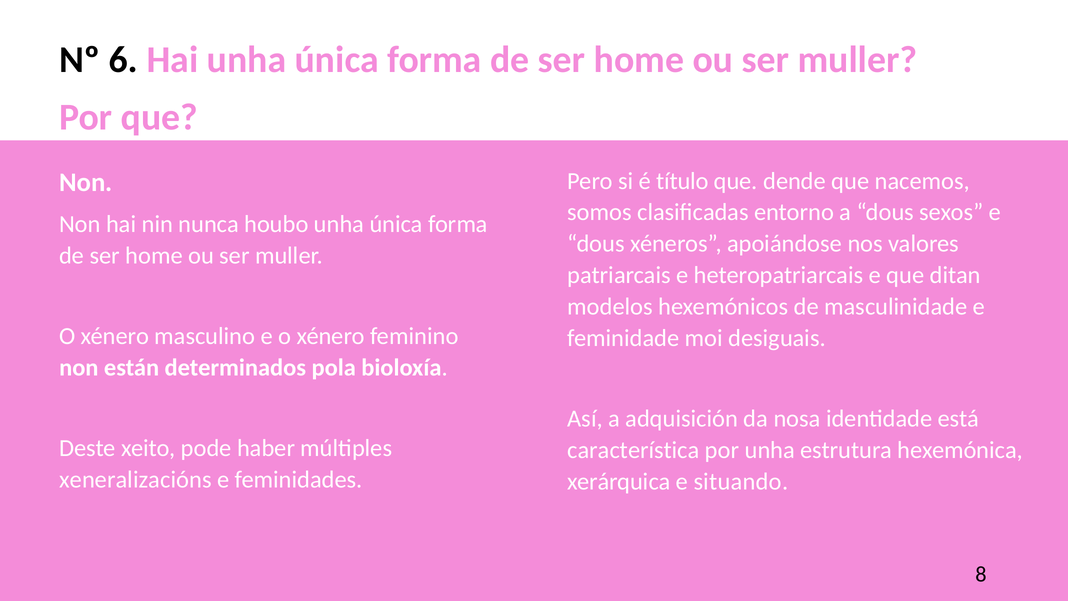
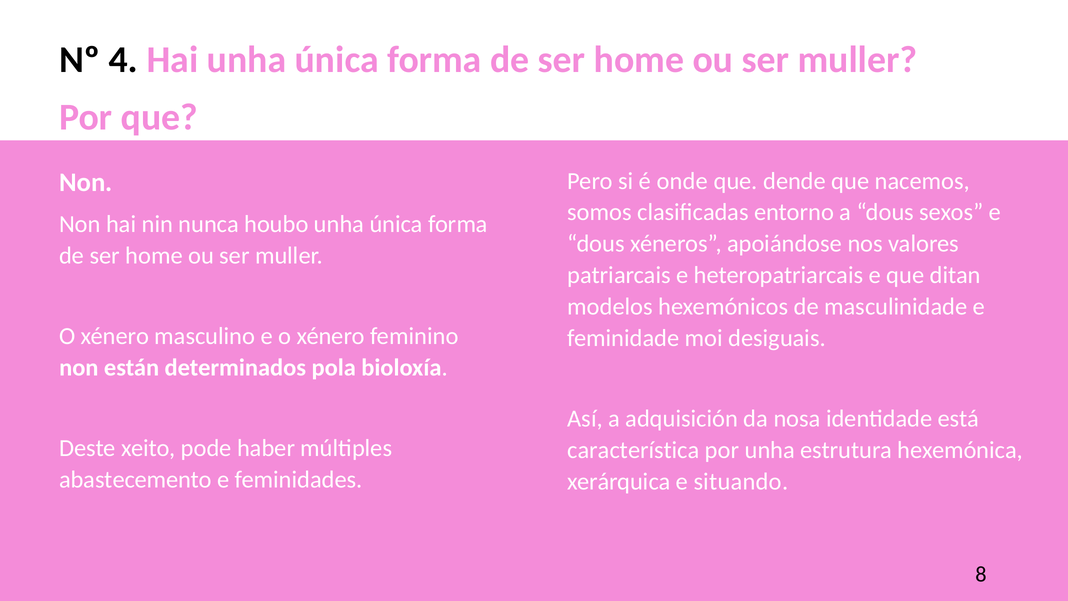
6: 6 -> 4 (123, 60)
título: título -> onde (682, 181)
xeneralizacións: xeneralizacións -> abastecemento (136, 479)
